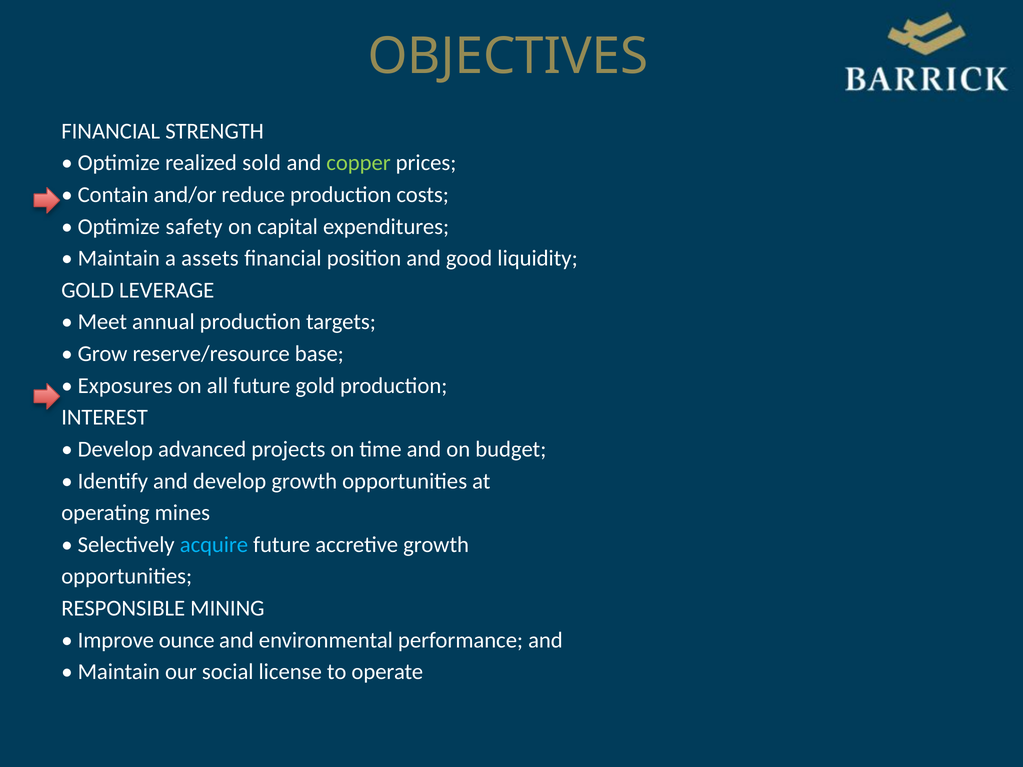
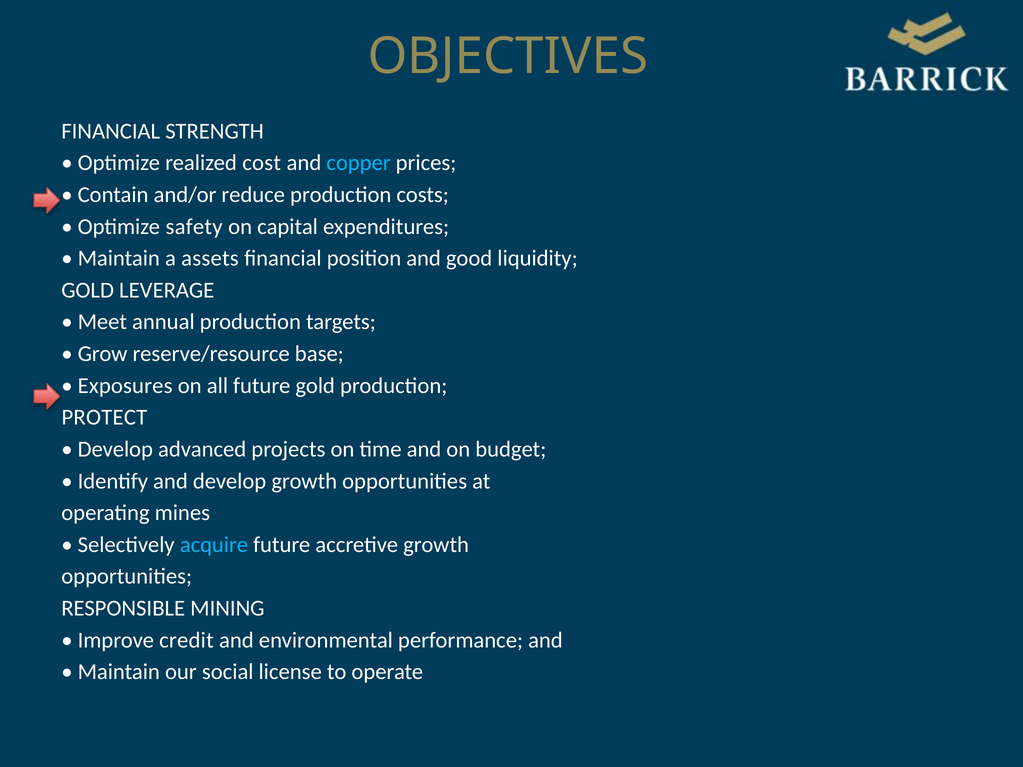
sold: sold -> cost (262, 163)
copper colour: light green -> light blue (359, 163)
INTEREST: INTEREST -> PROTECT (104, 418)
ounce: ounce -> credit (186, 640)
